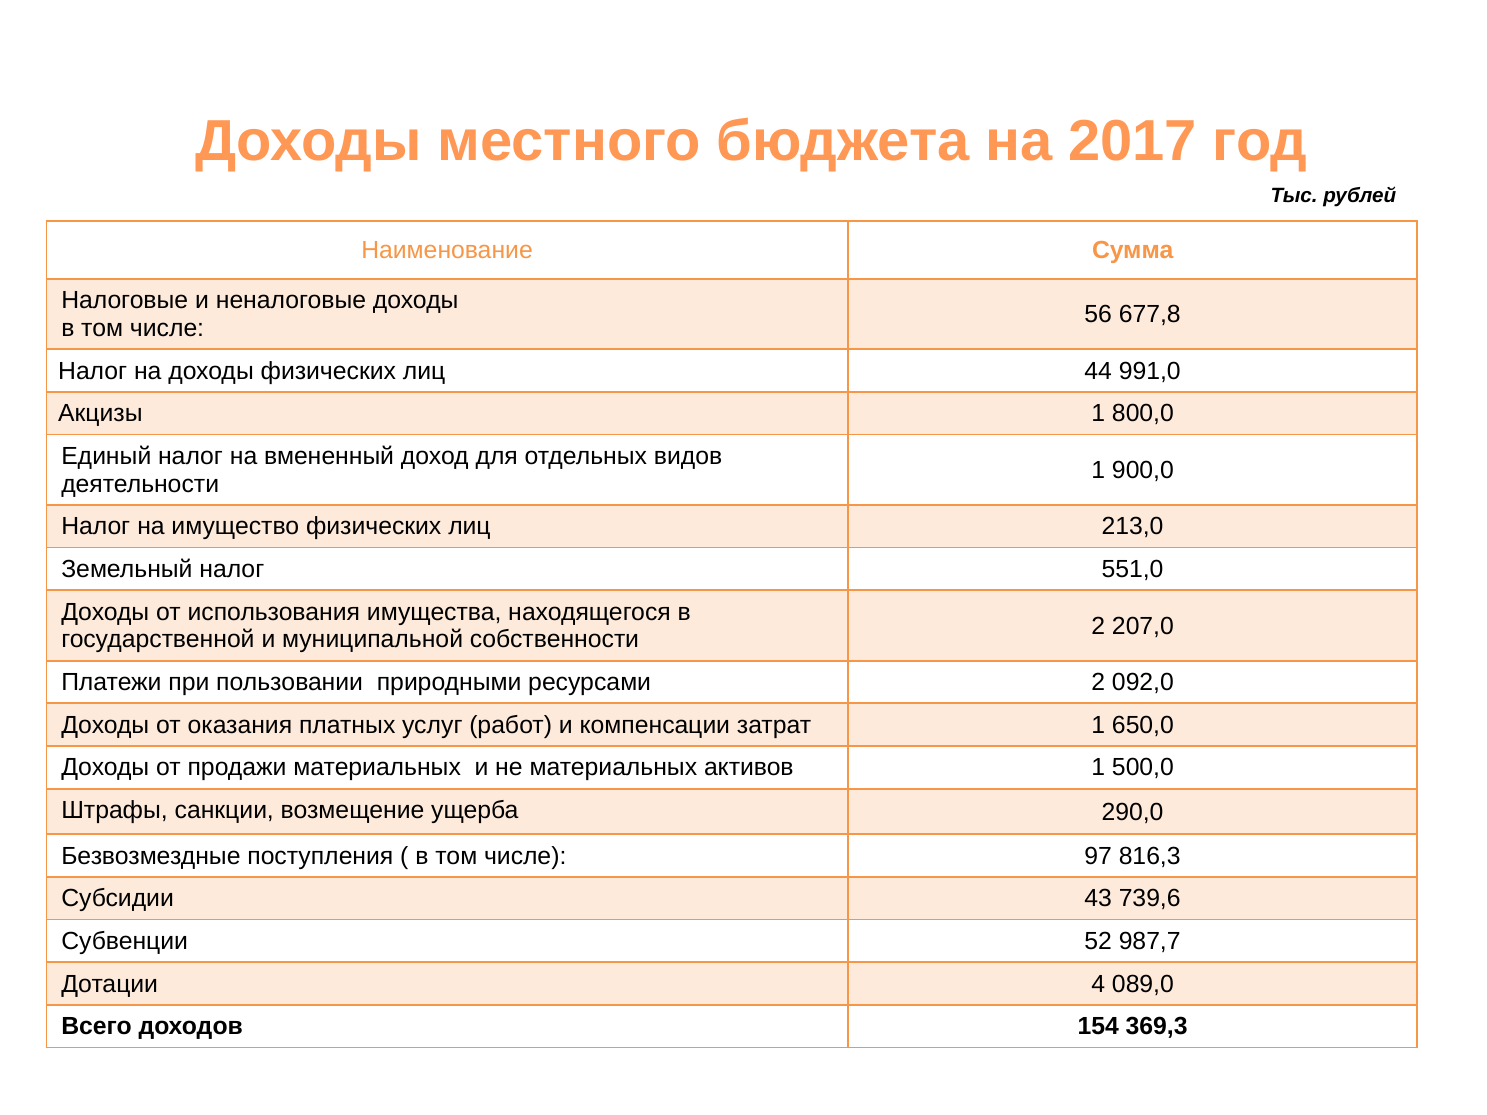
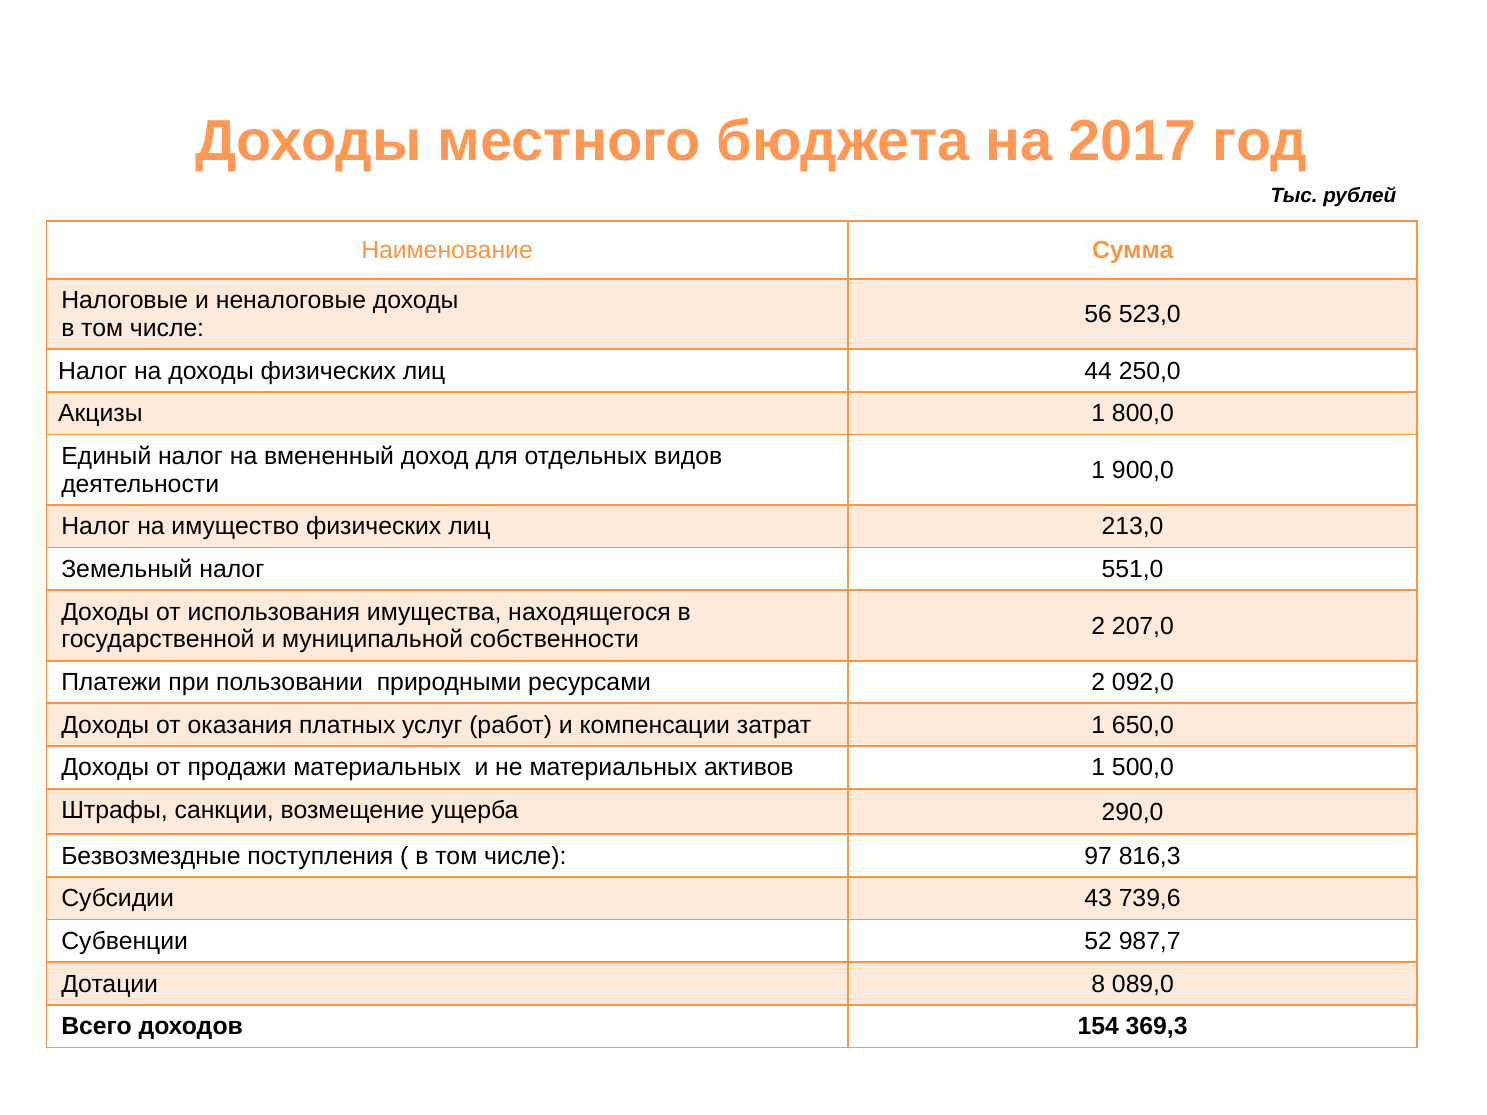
677,8: 677,8 -> 523,0 (1150, 314)
991,0: 991,0 -> 250,0 (1150, 371)
4: 4 -> 8 (1098, 984)
